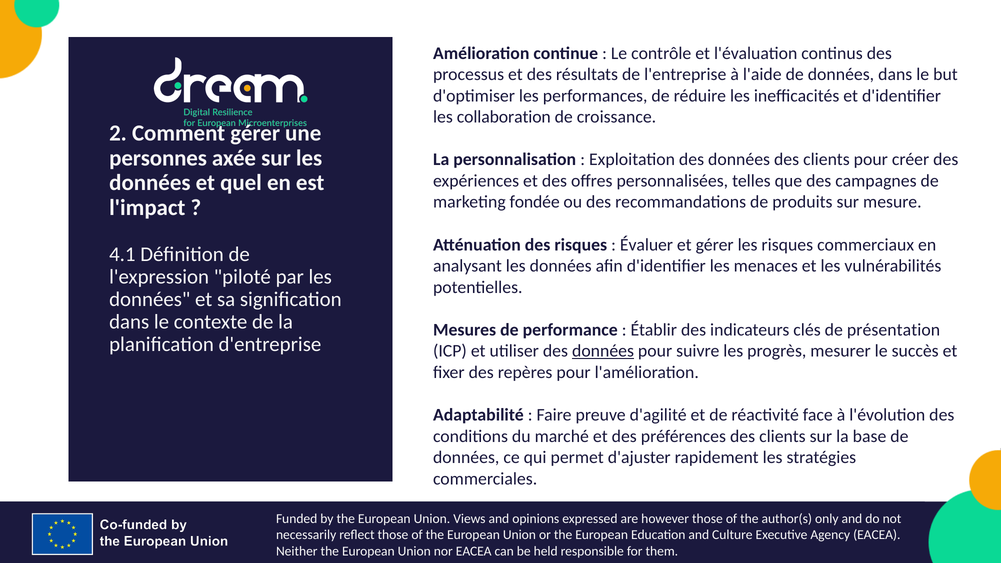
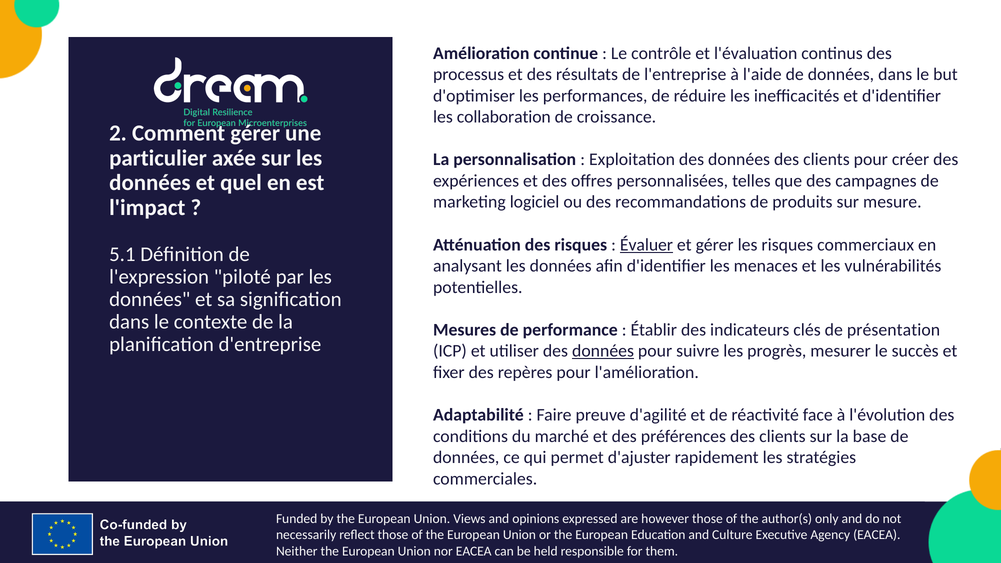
personnes: personnes -> particulier (158, 158)
fondée: fondée -> logiciel (535, 202)
Évaluer underline: none -> present (647, 245)
4.1: 4.1 -> 5.1 (122, 254)
